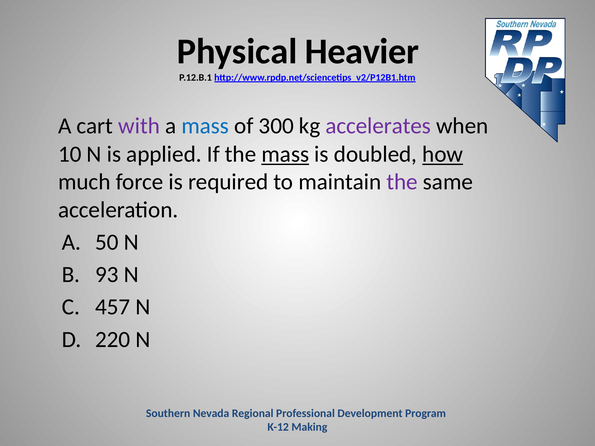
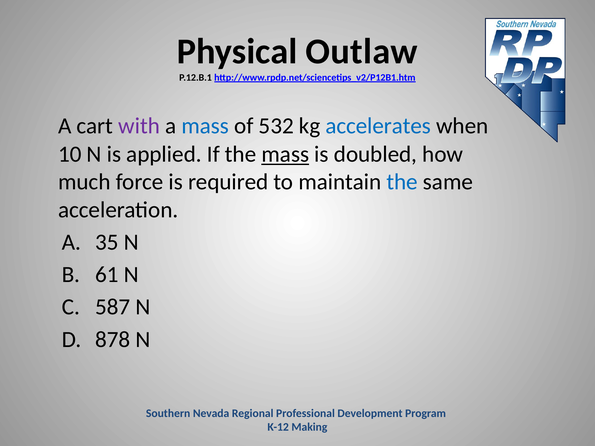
Heavier: Heavier -> Outlaw (362, 52)
300: 300 -> 532 (276, 126)
accelerates colour: purple -> blue (378, 126)
how underline: present -> none (443, 154)
the colour: purple -> blue (402, 182)
50: 50 -> 35 (107, 242)
93: 93 -> 61 (107, 275)
457: 457 -> 587 (113, 307)
220: 220 -> 878 (113, 340)
